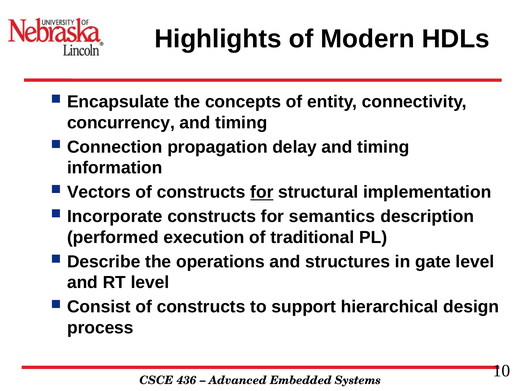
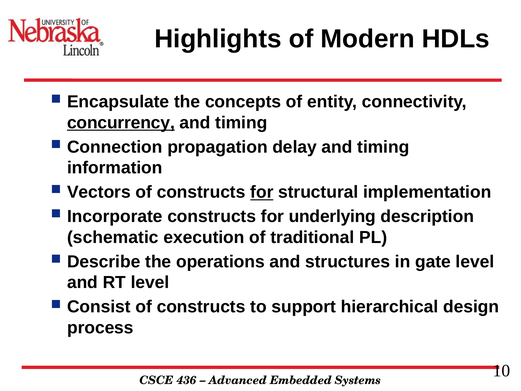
concurrency underline: none -> present (121, 123)
semantics: semantics -> underlying (332, 216)
performed: performed -> schematic (113, 237)
